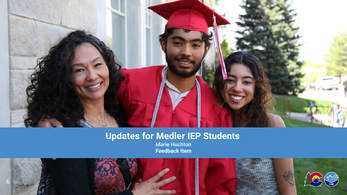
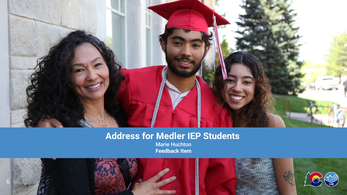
Updates: Updates -> Address (123, 136)
